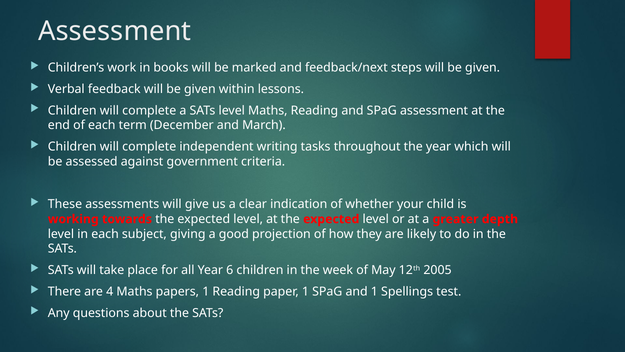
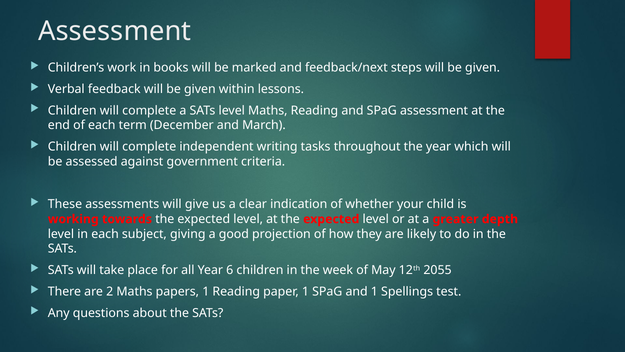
2005: 2005 -> 2055 (438, 270)
4: 4 -> 2 (110, 291)
